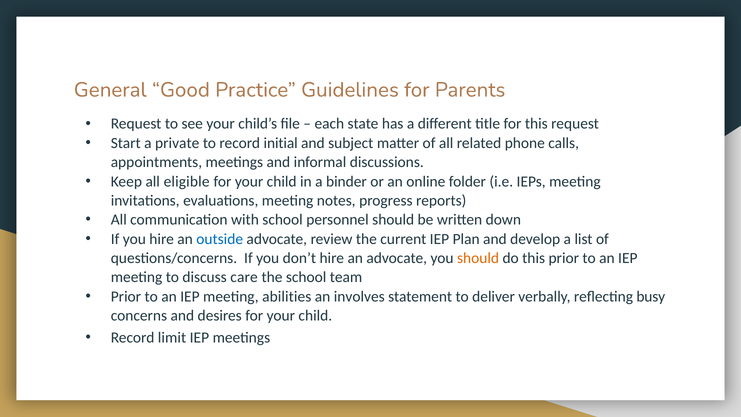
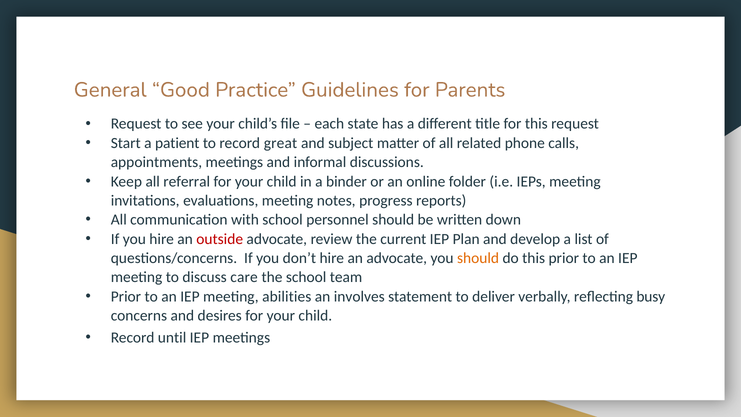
private: private -> patient (177, 143)
initial: initial -> great (281, 143)
eligible: eligible -> referral (187, 181)
outside colour: blue -> red (220, 239)
limit: limit -> until (172, 337)
